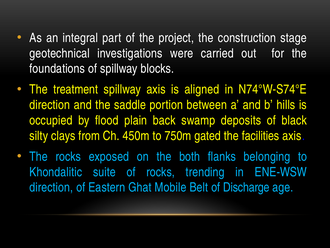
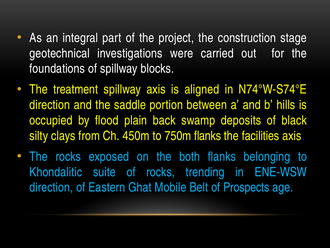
750m gated: gated -> flanks (208, 136)
Discharge: Discharge -> Prospects (246, 187)
